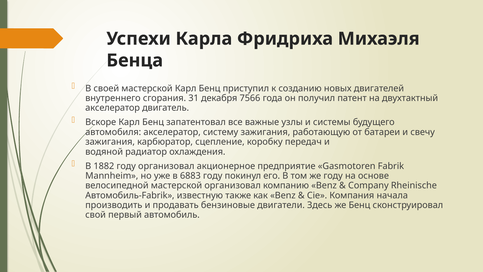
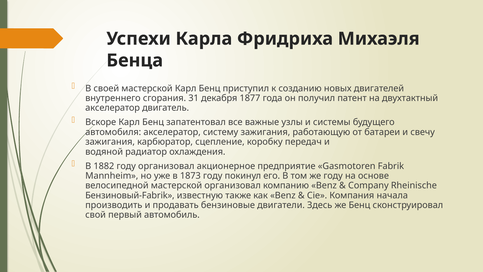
7566: 7566 -> 1877 (250, 98)
6883: 6883 -> 1873 (190, 176)
Автомобиль-Fabrik: Автомобиль-Fabrik -> Бензиновый-Fabrik (130, 195)
